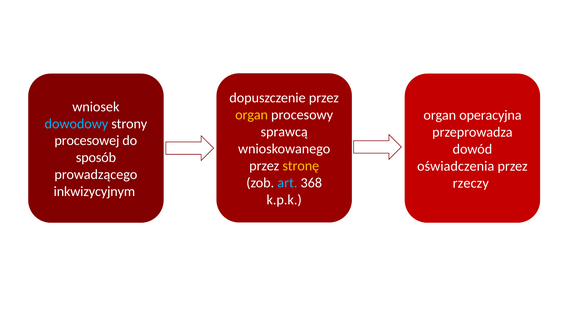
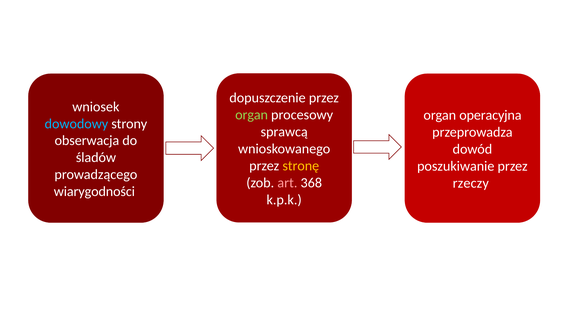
organ colour: yellow -> light green (252, 115)
procesowej: procesowej -> obserwacja (87, 141)
sposób: sposób -> śladów (96, 158)
oświadczenia: oświadczenia -> poszukiwanie (456, 166)
art colour: light blue -> pink (287, 183)
inkwizycyjnym: inkwizycyjnym -> wiarygodności (94, 191)
